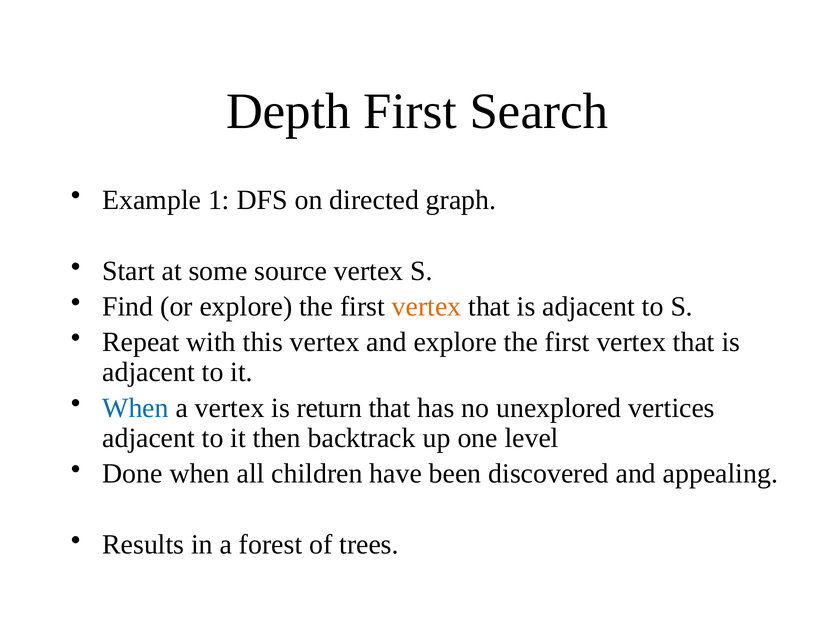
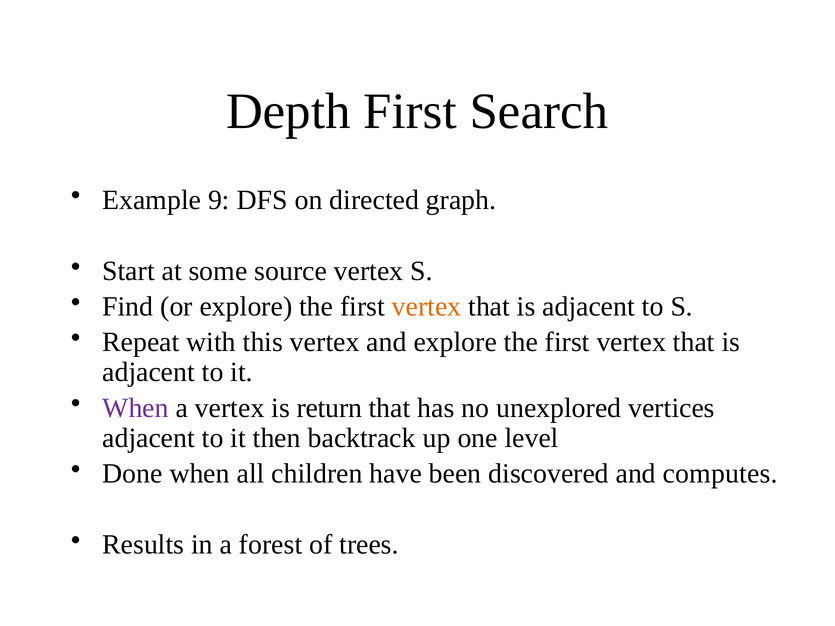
1: 1 -> 9 (219, 200)
When colour: blue -> purple (136, 408)
appealing: appealing -> computes (720, 474)
